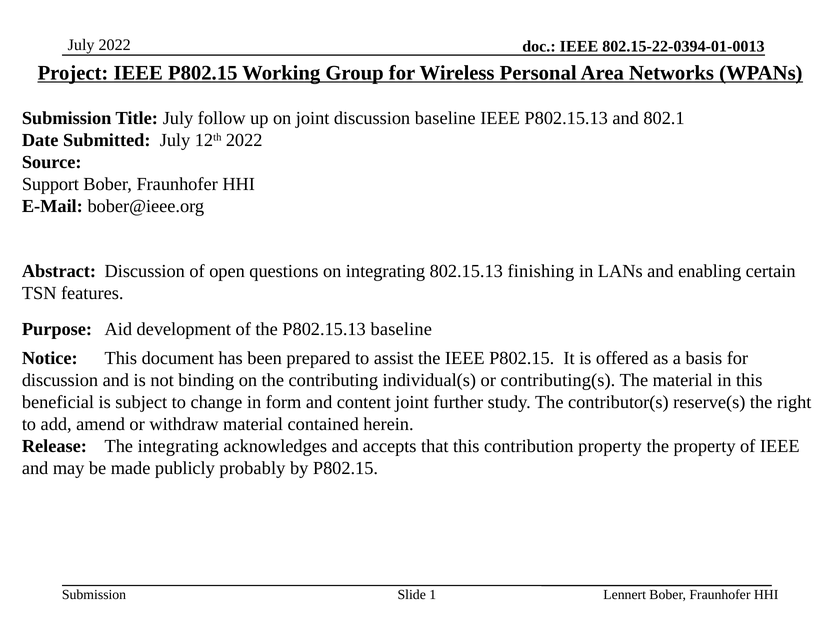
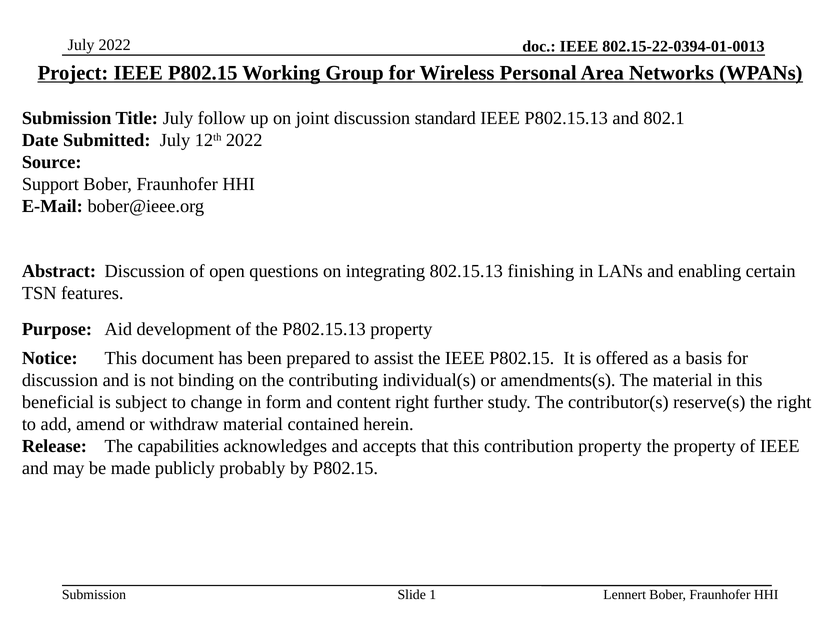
discussion baseline: baseline -> standard (445, 118)
P802.15.13 baseline: baseline -> property (401, 329)
contributing(s: contributing(s -> amendments(s (558, 380)
content joint: joint -> right (412, 402)
The integrating: integrating -> capabilities (178, 446)
